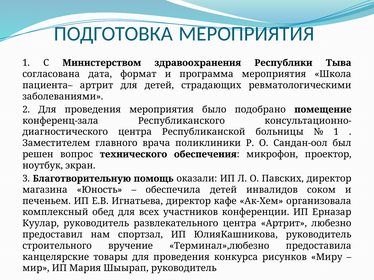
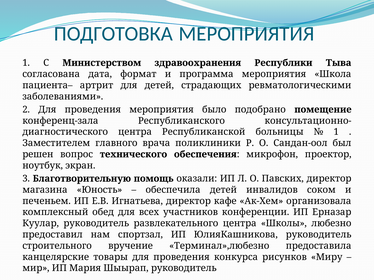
центра Артрит: Артрит -> Школы (284, 224)
